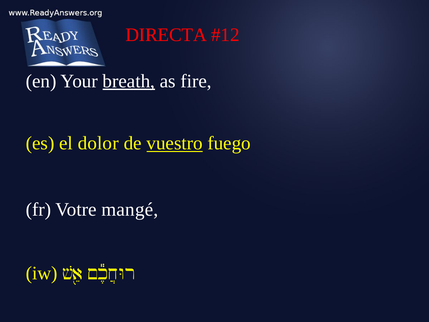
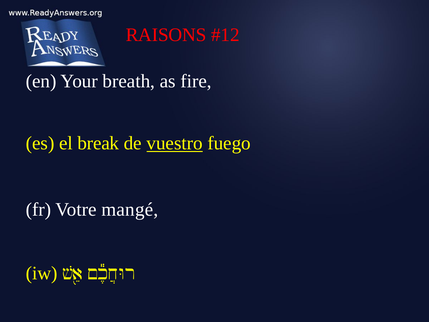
DIRECTA: DIRECTA -> RAISONS (166, 35)
breath underline: present -> none (129, 81)
dolor: dolor -> break (98, 143)
